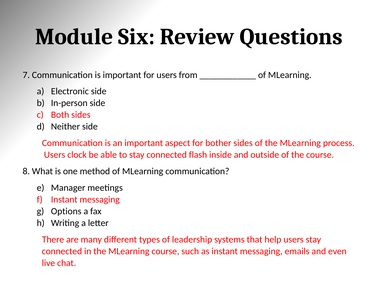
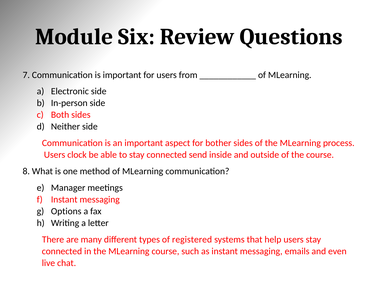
flash: flash -> send (198, 155)
leadership: leadership -> registered (192, 239)
